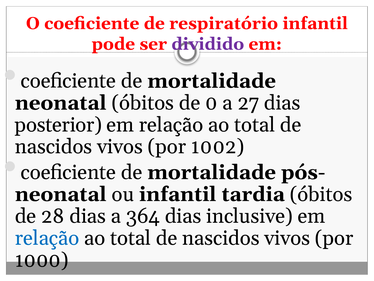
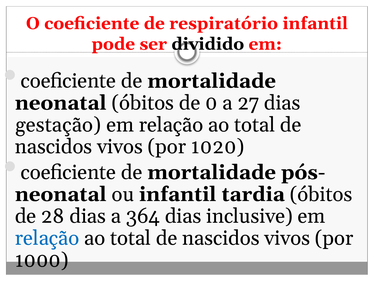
dividido colour: purple -> black (208, 44)
posterior: posterior -> gestação (58, 125)
1002: 1002 -> 1020 (218, 147)
